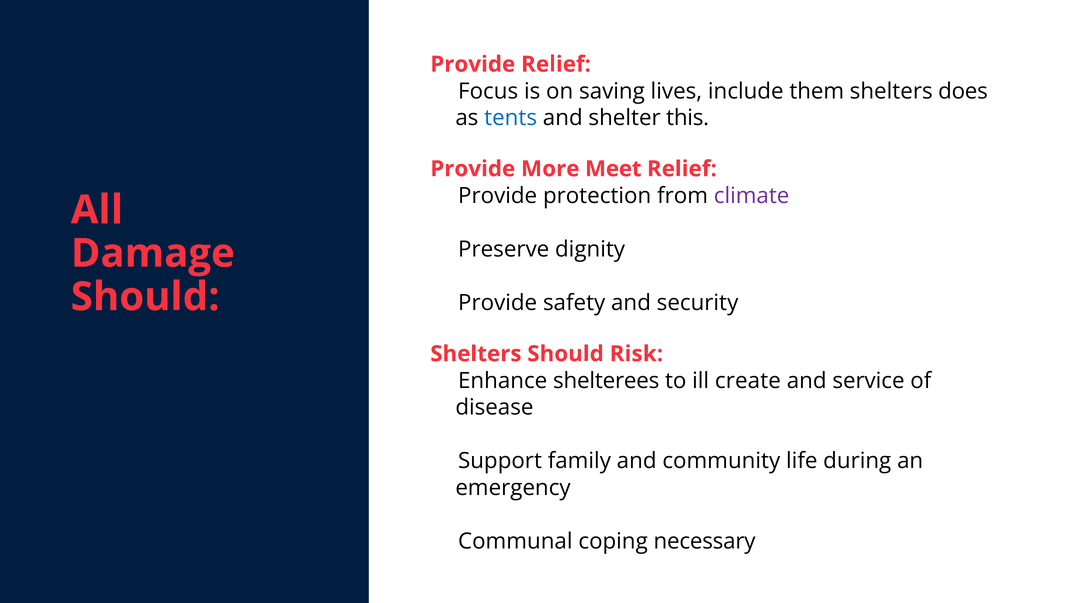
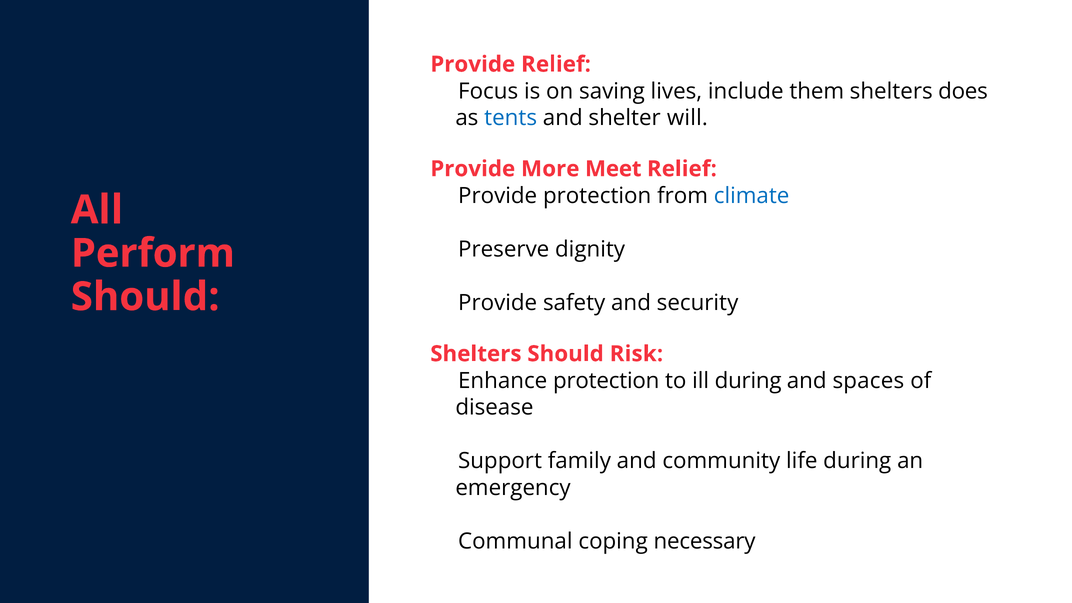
this: this -> will (687, 118)
climate colour: purple -> blue (752, 196)
Damage: Damage -> Perform (153, 253)
shelterees: shelterees -> protection (606, 381)
ill create: create -> during (748, 381)
service: service -> spaces (868, 381)
